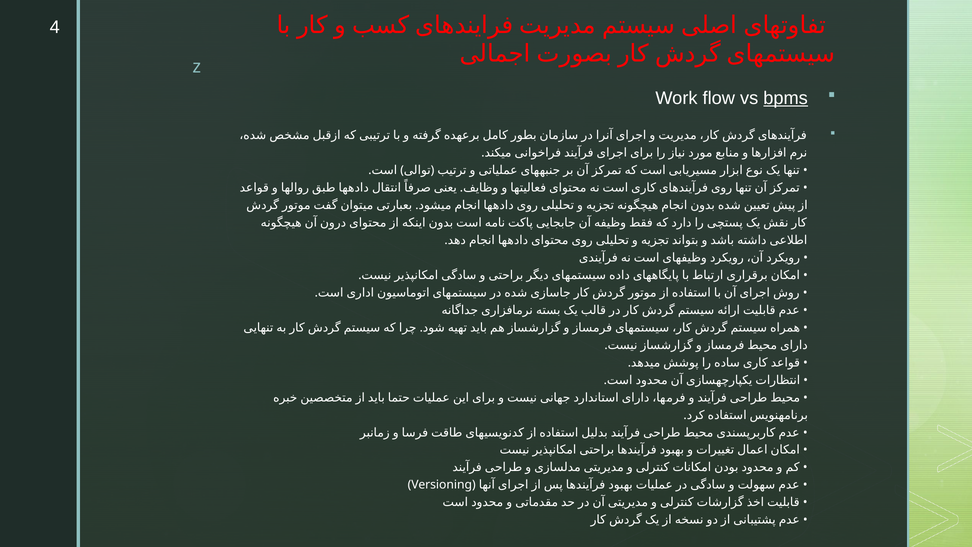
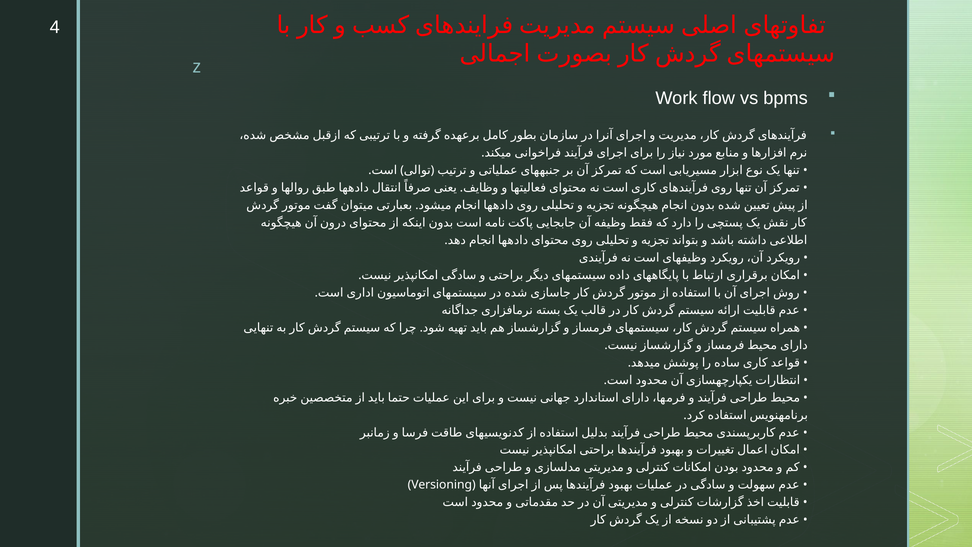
bpms underline: present -> none (786, 98)
